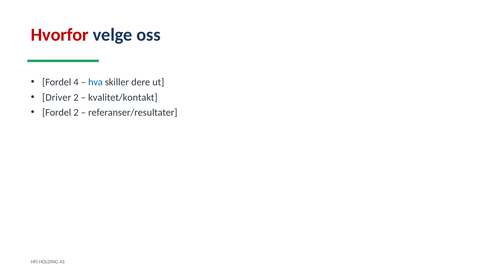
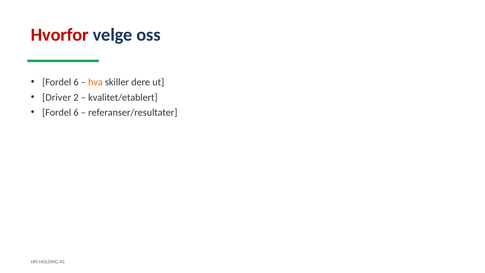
4: 4 -> 6 (76, 82)
hva colour: blue -> orange (95, 82)
kvalitet/kontakt: kvalitet/kontakt -> kvalitet/etablert (123, 97)
2: 2 -> 6 (76, 112)
